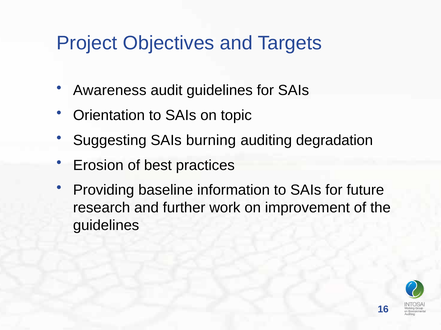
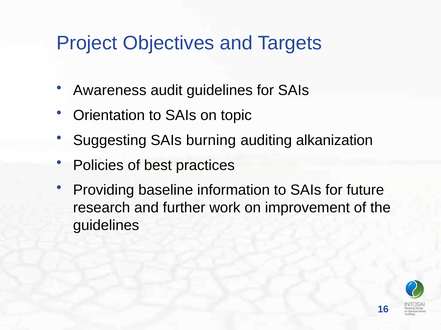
degradation: degradation -> alkanization (334, 141)
Erosion: Erosion -> Policies (98, 166)
